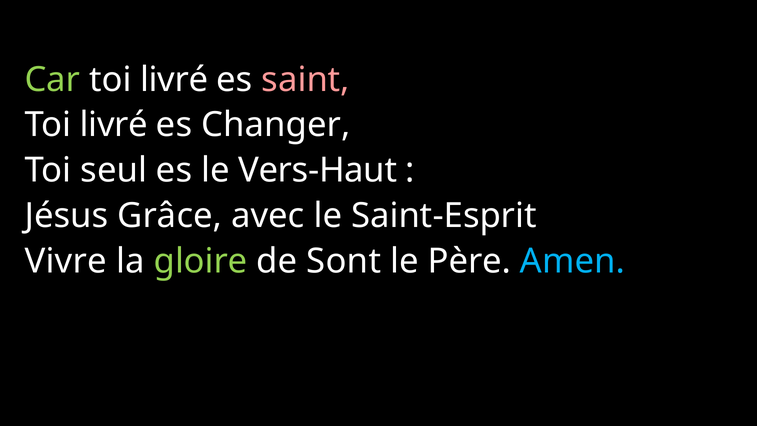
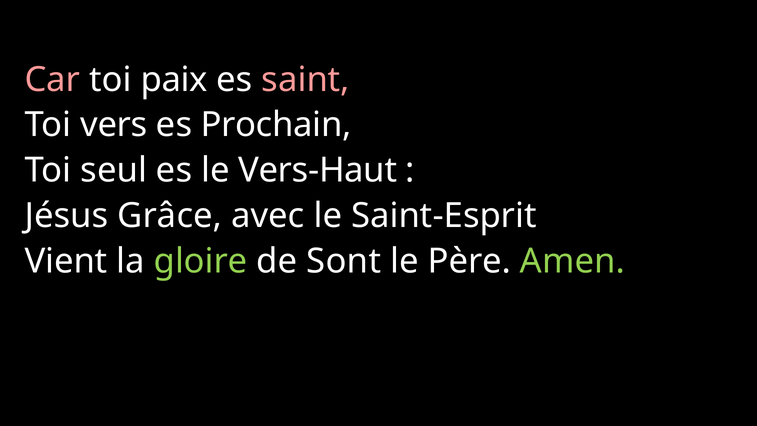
Car colour: light green -> pink (52, 80)
livré: livré -> paix (174, 80)
livré: livré -> vers (114, 125)
Changer: Changer -> Prochain (276, 125)
Vivre: Vivre -> Vient (66, 261)
Amen colour: light blue -> light green (572, 261)
